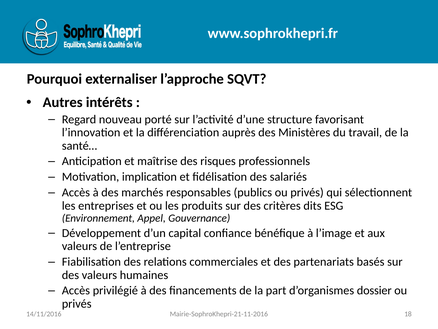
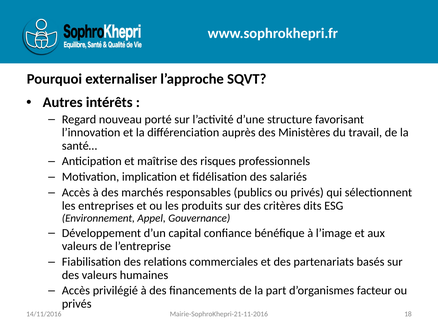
dossier: dossier -> facteur (374, 290)
